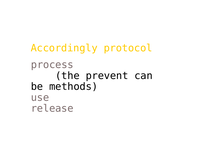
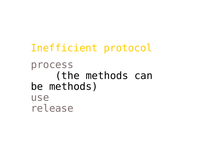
Accordingly: Accordingly -> Inefficient (64, 48)
the prevent: prevent -> methods (107, 76)
